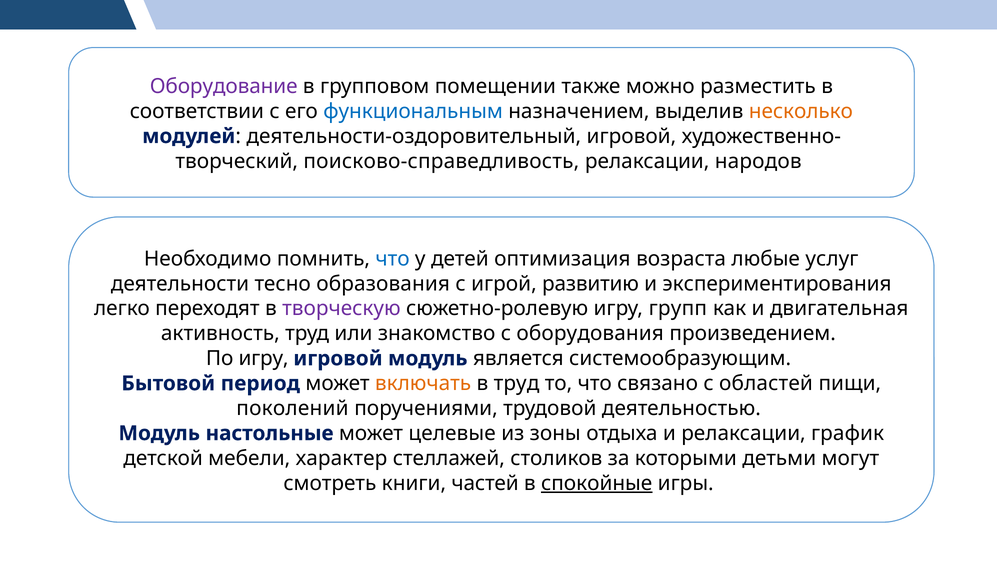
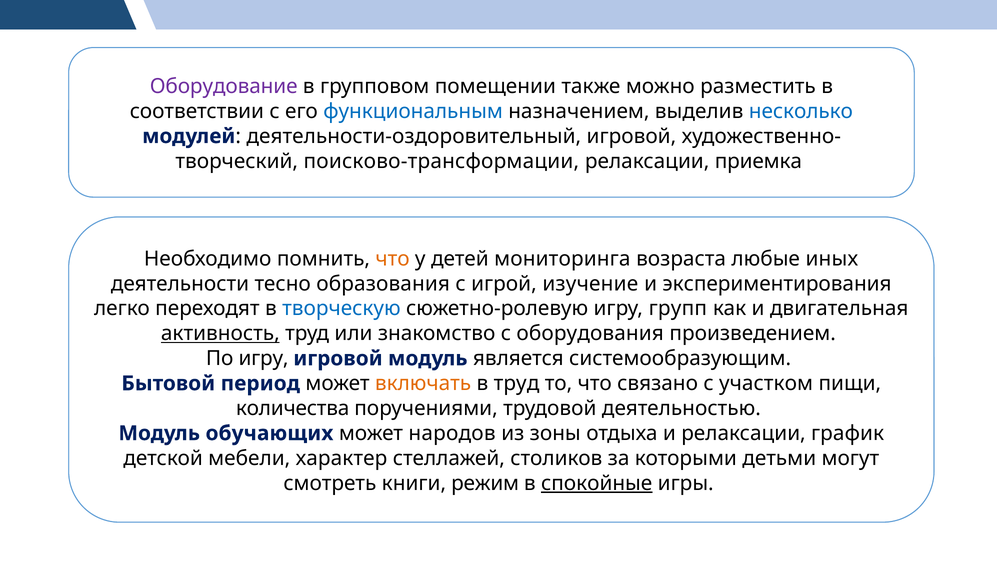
несколько colour: orange -> blue (801, 111)
поисково-справедливость: поисково-справедливость -> поисково-трансформации (441, 161)
народов: народов -> приемка (758, 161)
что colour: blue -> orange (393, 259)
оптимизация: оптимизация -> мониторинга (562, 259)
услуг: услуг -> иных (832, 259)
развитию: развитию -> изучение (590, 284)
творческую colour: purple -> blue (341, 309)
активность underline: none -> present (220, 333)
областей: областей -> участком (766, 383)
поколений: поколений -> количества (293, 408)
настольные: настольные -> обучающих (269, 433)
целевые: целевые -> народов (452, 433)
частей: частей -> режим (485, 483)
